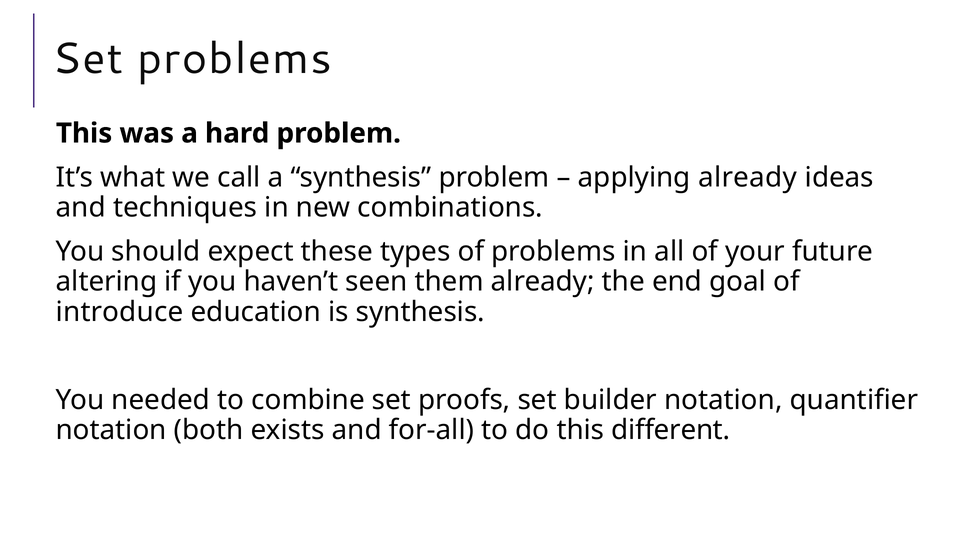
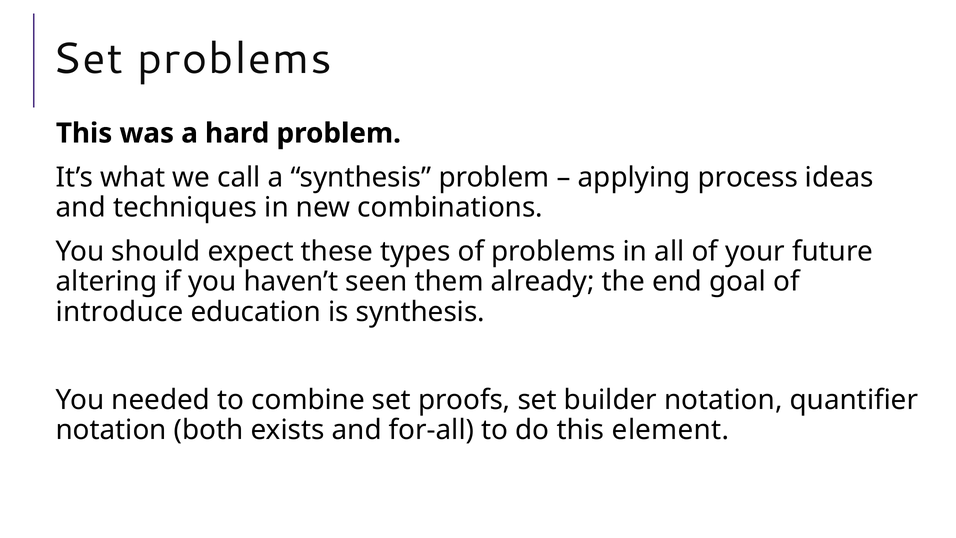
applying already: already -> process (748, 177)
different: different -> element (671, 430)
